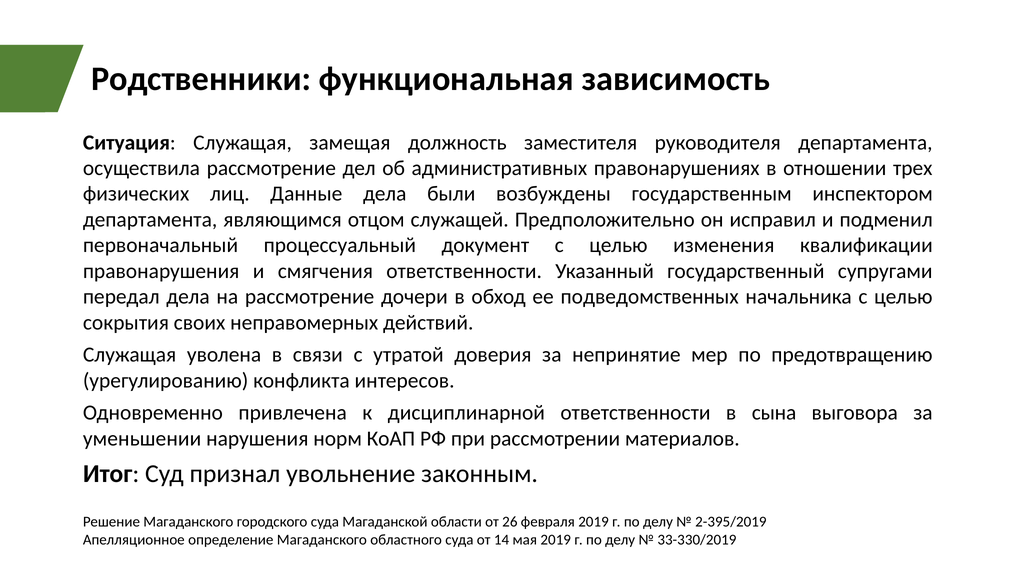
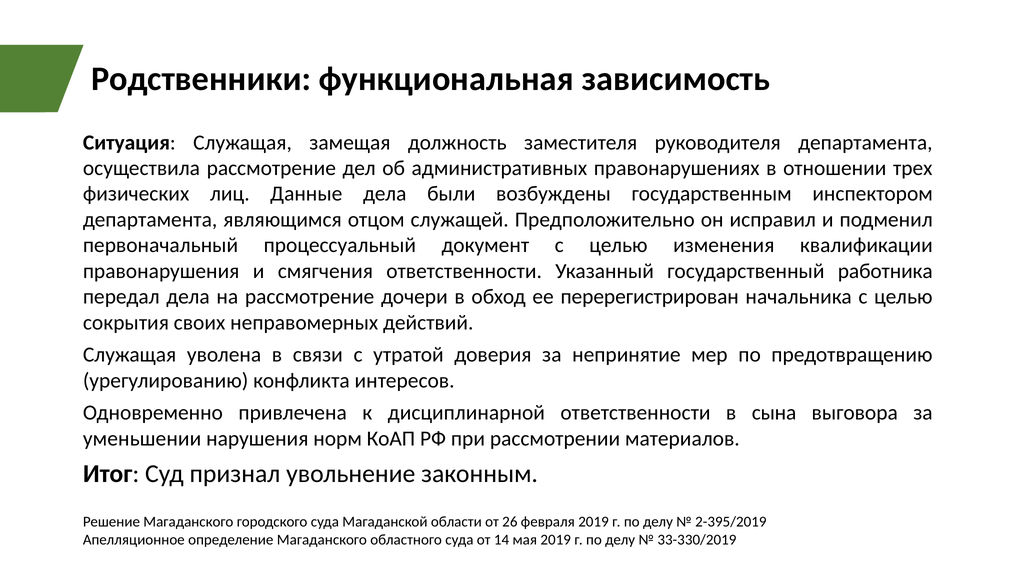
супругами: супругами -> работника (885, 271)
подведомственных: подведомственных -> перерегистрирован (650, 297)
